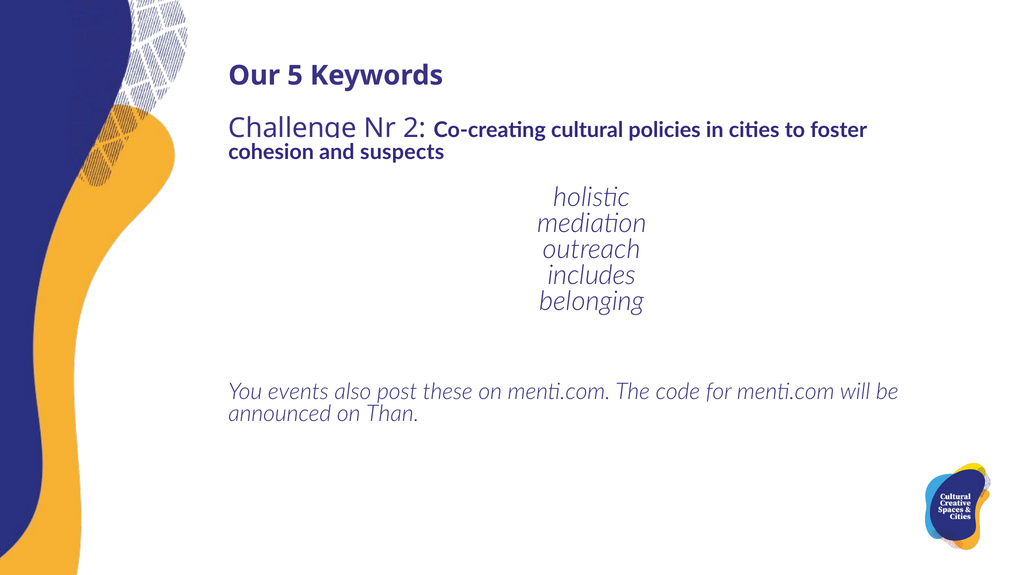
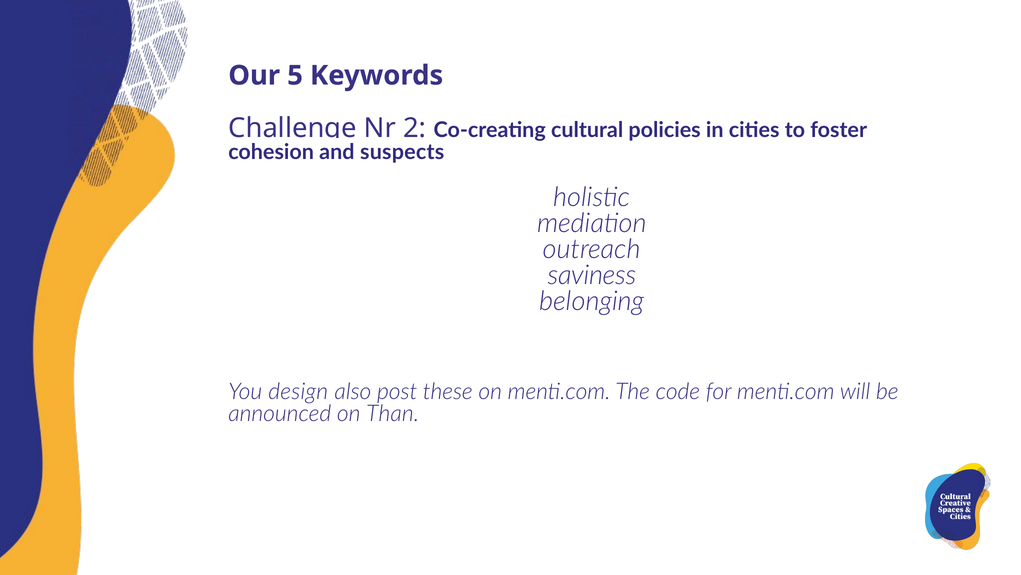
includes: includes -> saviness (592, 275)
events: events -> design (298, 391)
